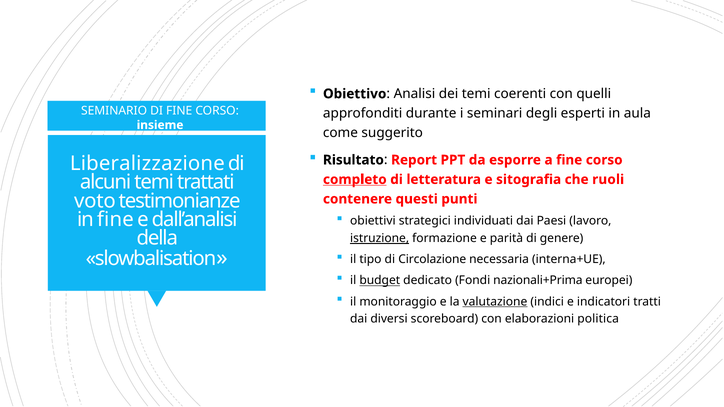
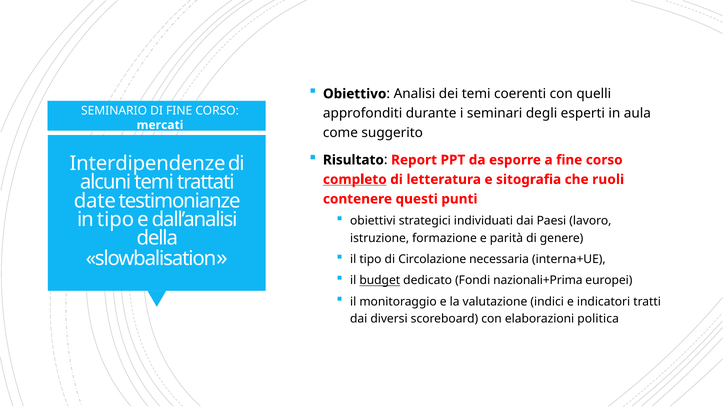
insieme: insieme -> mercati (160, 125)
Liberalizzazione: Liberalizzazione -> Interdipendenze (148, 164)
voto: voto -> date (95, 201)
in fine: fine -> tipo (115, 220)
istruzione underline: present -> none (380, 238)
valutazione underline: present -> none (495, 302)
